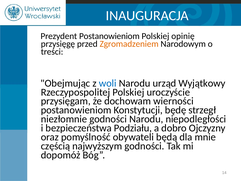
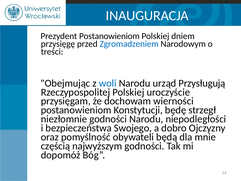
opinię: opinię -> dniem (183, 36)
Zgromadzeniem colour: orange -> blue (129, 44)
Wyjątkowy: Wyjątkowy -> Przysługują (202, 83)
Podziału: Podziału -> Swojego (133, 128)
